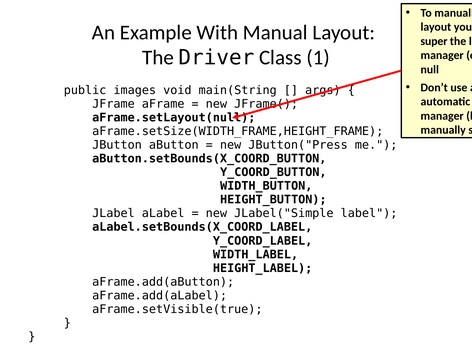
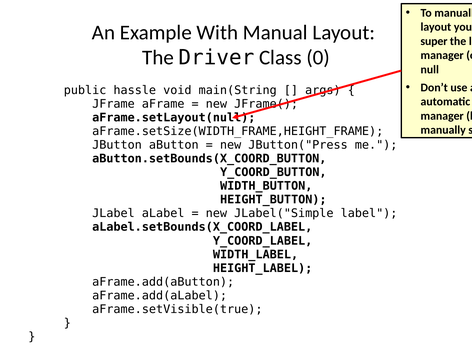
1: 1 -> 0 (318, 58)
images: images -> hassle (135, 90)
